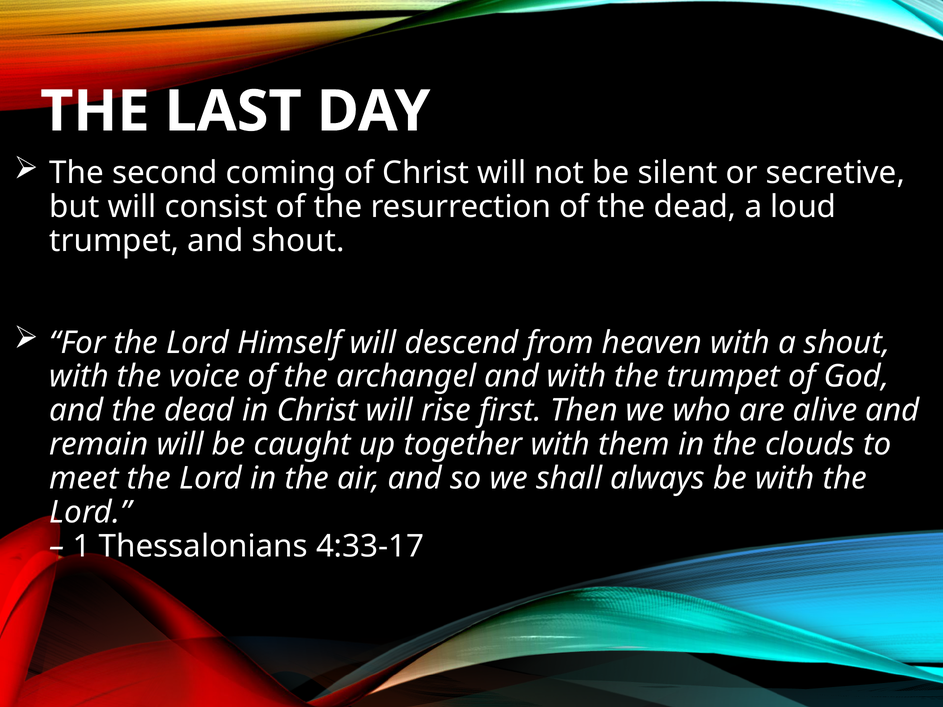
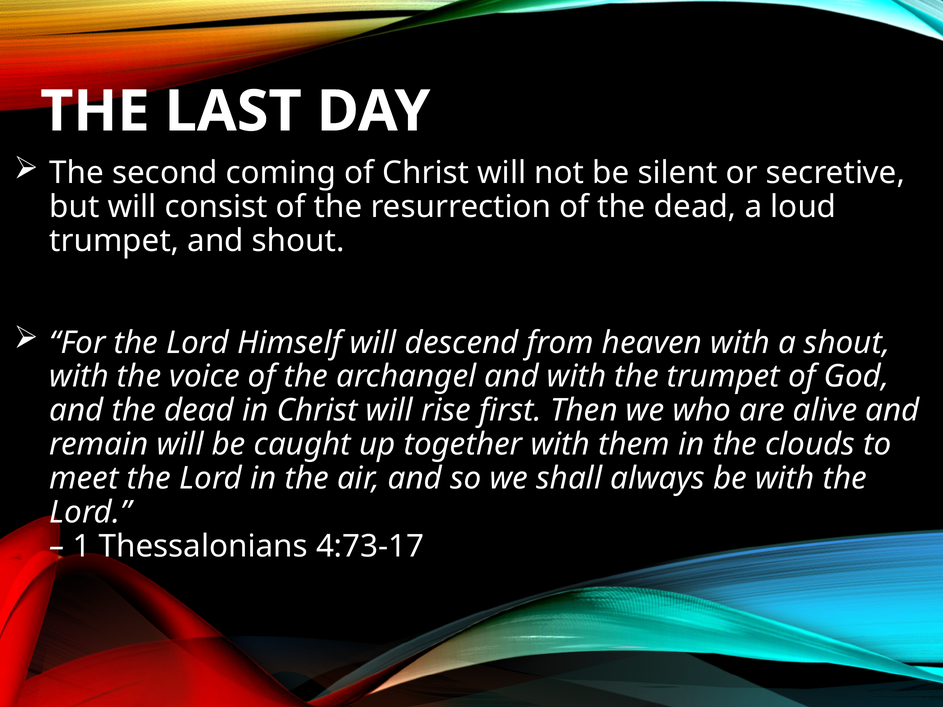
4:33-17: 4:33-17 -> 4:73-17 (370, 546)
